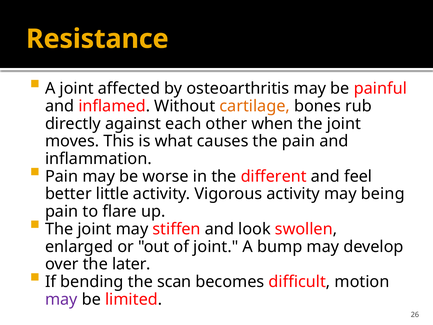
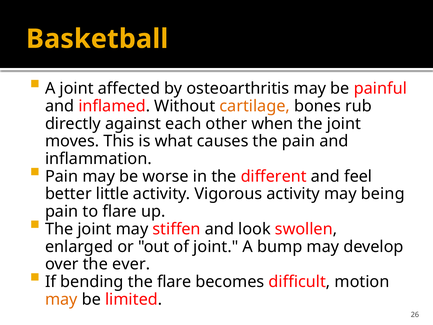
Resistance: Resistance -> Basketball (97, 39)
later: later -> ever (131, 264)
the scan: scan -> flare (174, 282)
may colour: purple -> orange (61, 299)
